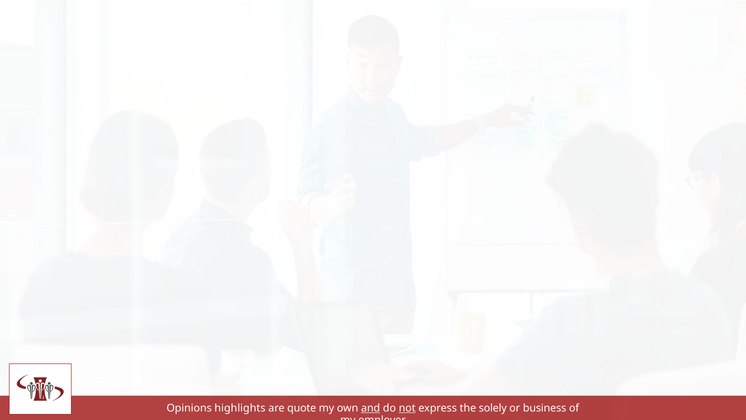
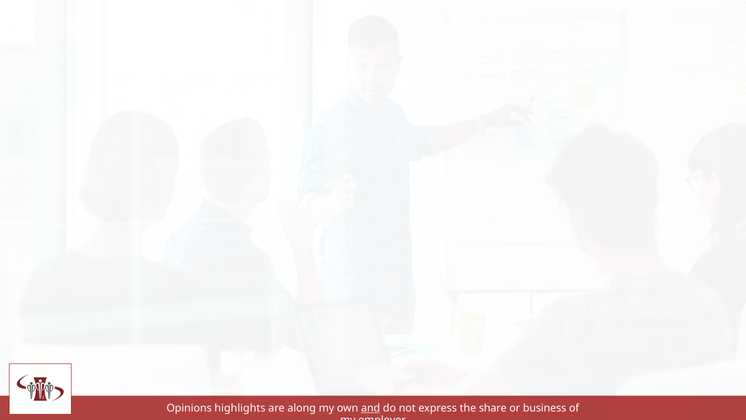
quote: quote -> along (302, 408)
not underline: present -> none (407, 408)
solely: solely -> share (493, 408)
